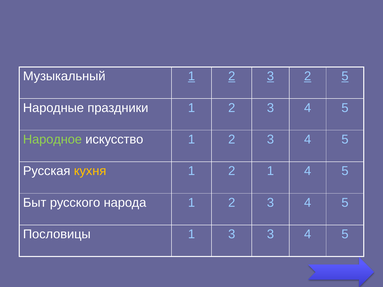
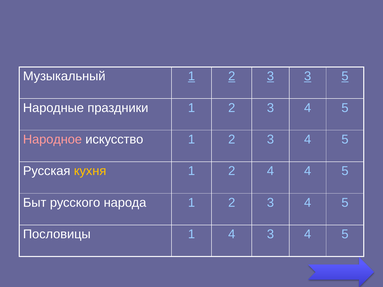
3 2: 2 -> 3 (308, 76)
Народное colour: light green -> pink (52, 140)
2 1: 1 -> 4 (270, 171)
1 3: 3 -> 4 (232, 234)
